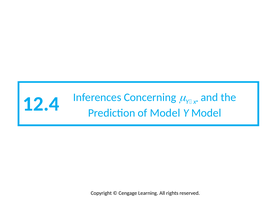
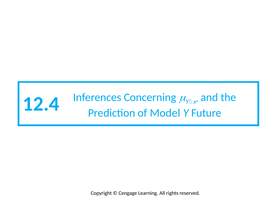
Y Model: Model -> Future (206, 113)
